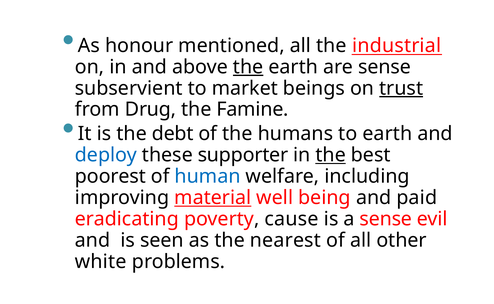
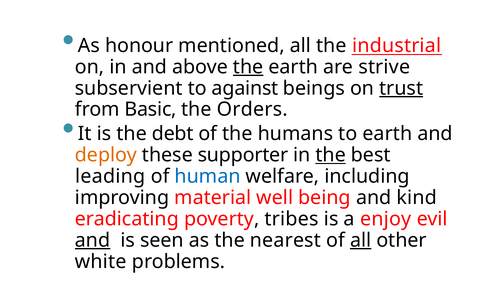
are sense: sense -> strive (384, 67)
market: market -> against (245, 88)
Drug: Drug -> Basic (151, 109)
Famine: Famine -> Orders (252, 109)
deploy colour: blue -> orange (106, 155)
poorest: poorest -> leading (110, 176)
material underline: present -> none (213, 197)
paid: paid -> kind (417, 197)
cause: cause -> tribes (292, 219)
a sense: sense -> enjoy (386, 219)
and underline: none -> present (93, 240)
all underline: none -> present (361, 240)
